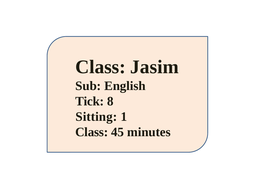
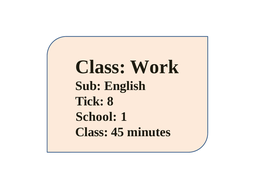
Jasim: Jasim -> Work (154, 67)
Sitting: Sitting -> School (96, 117)
